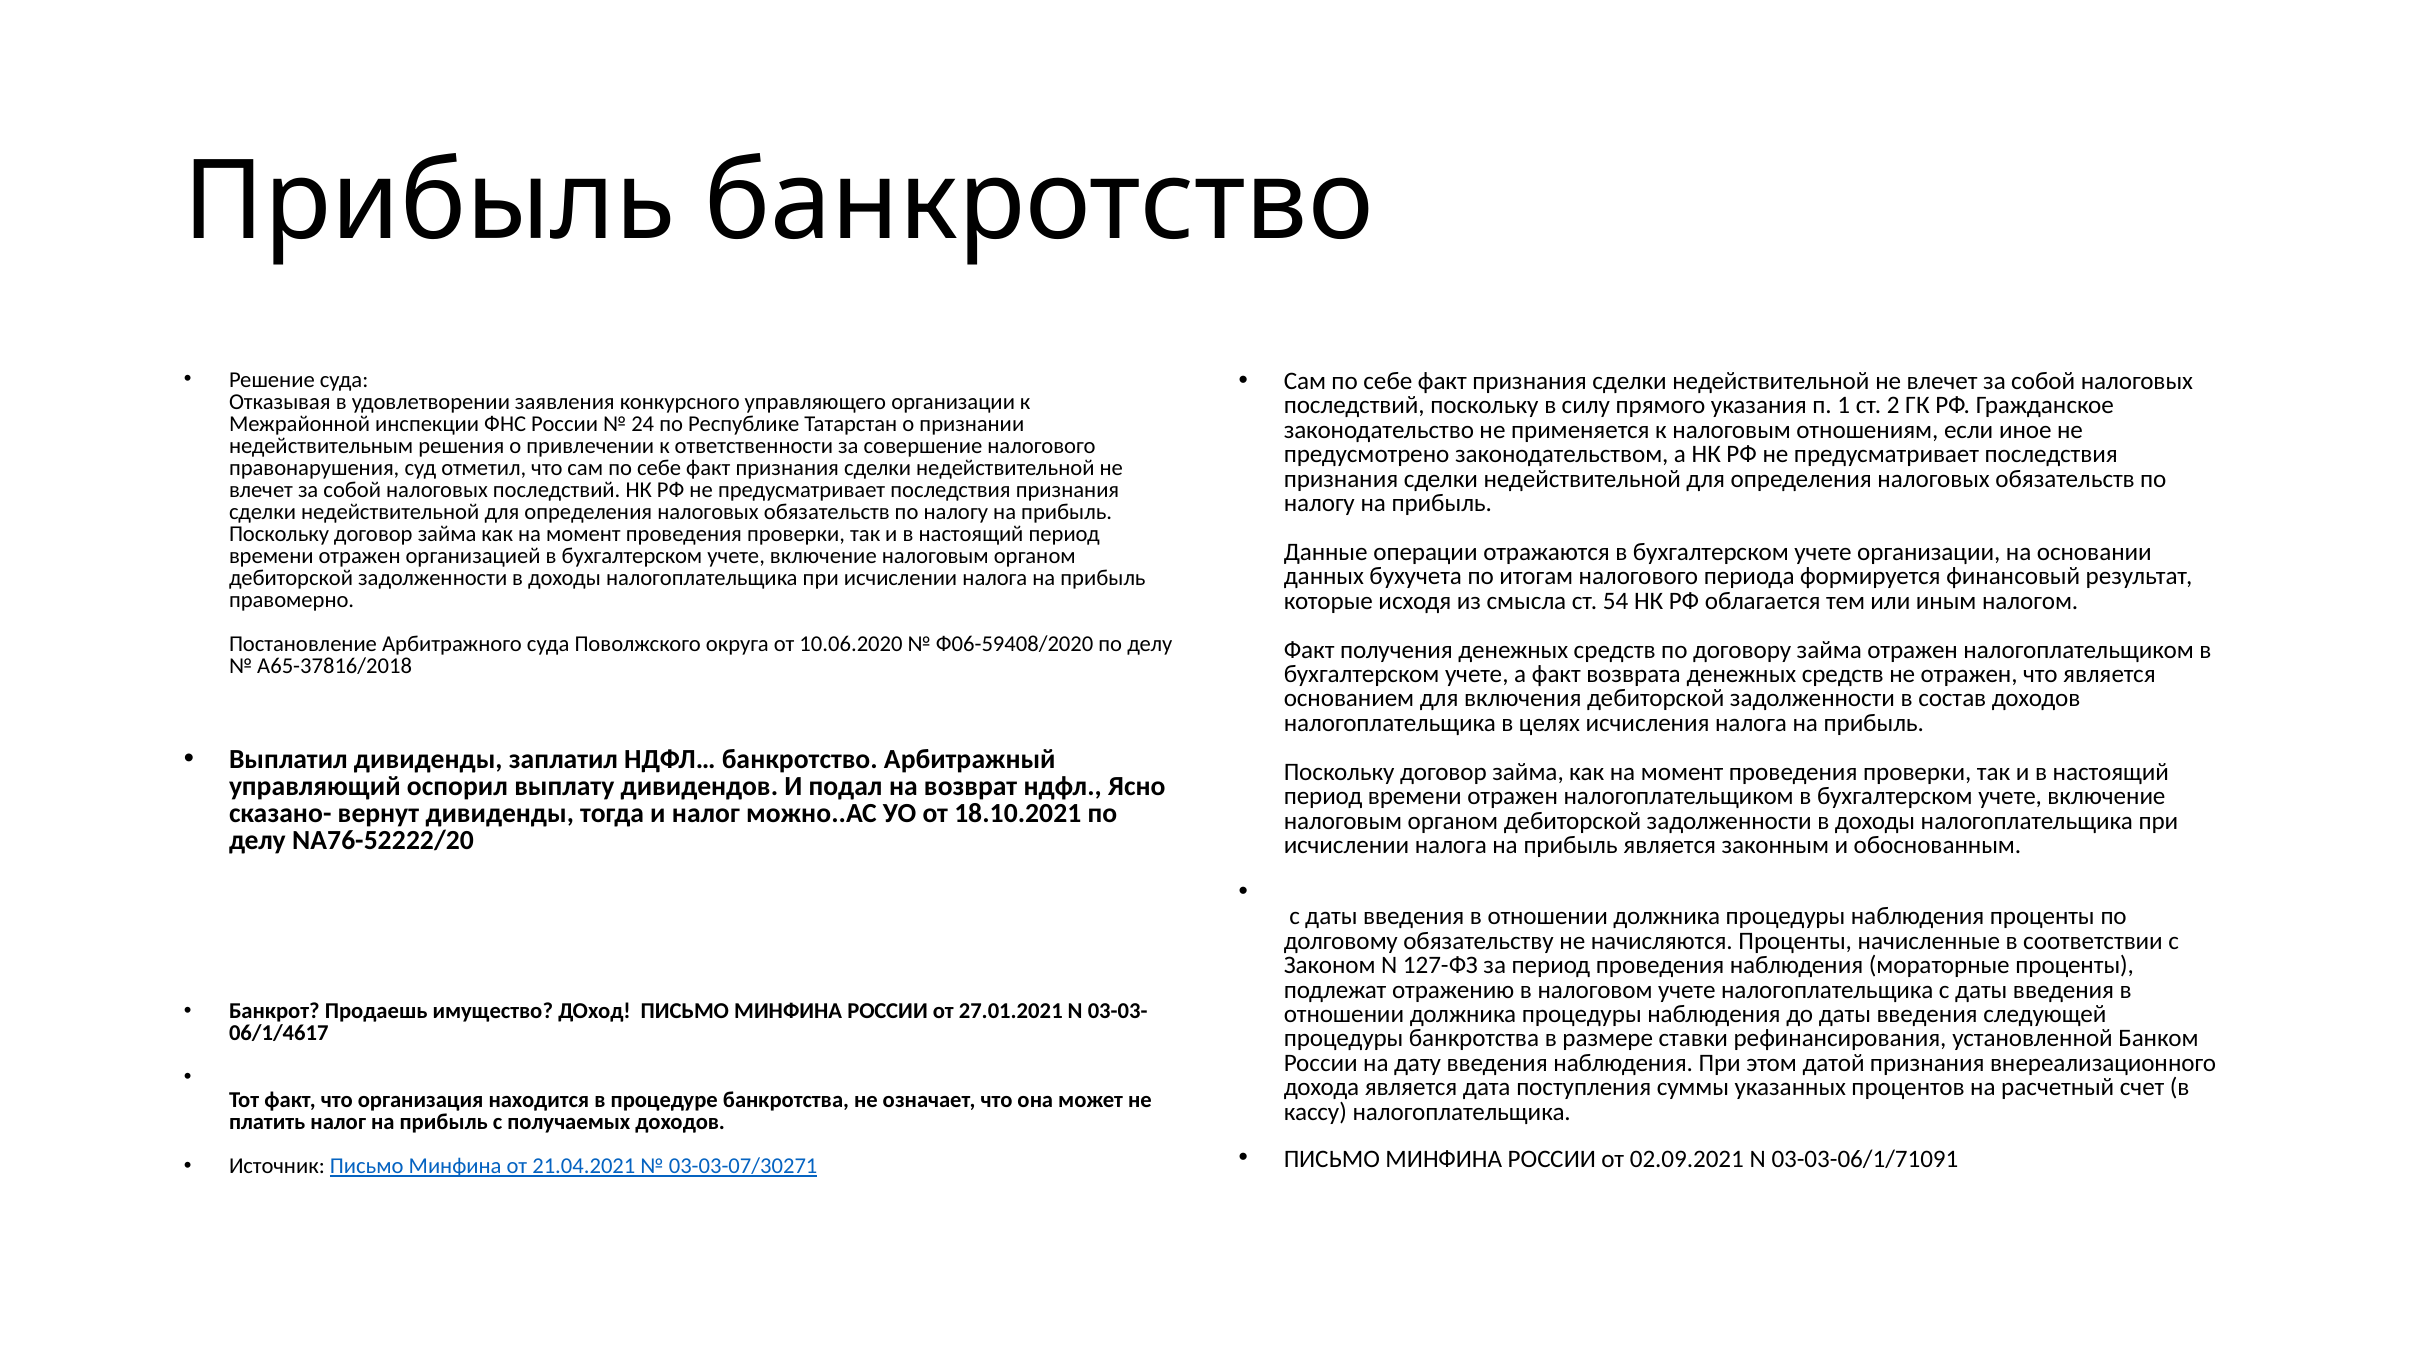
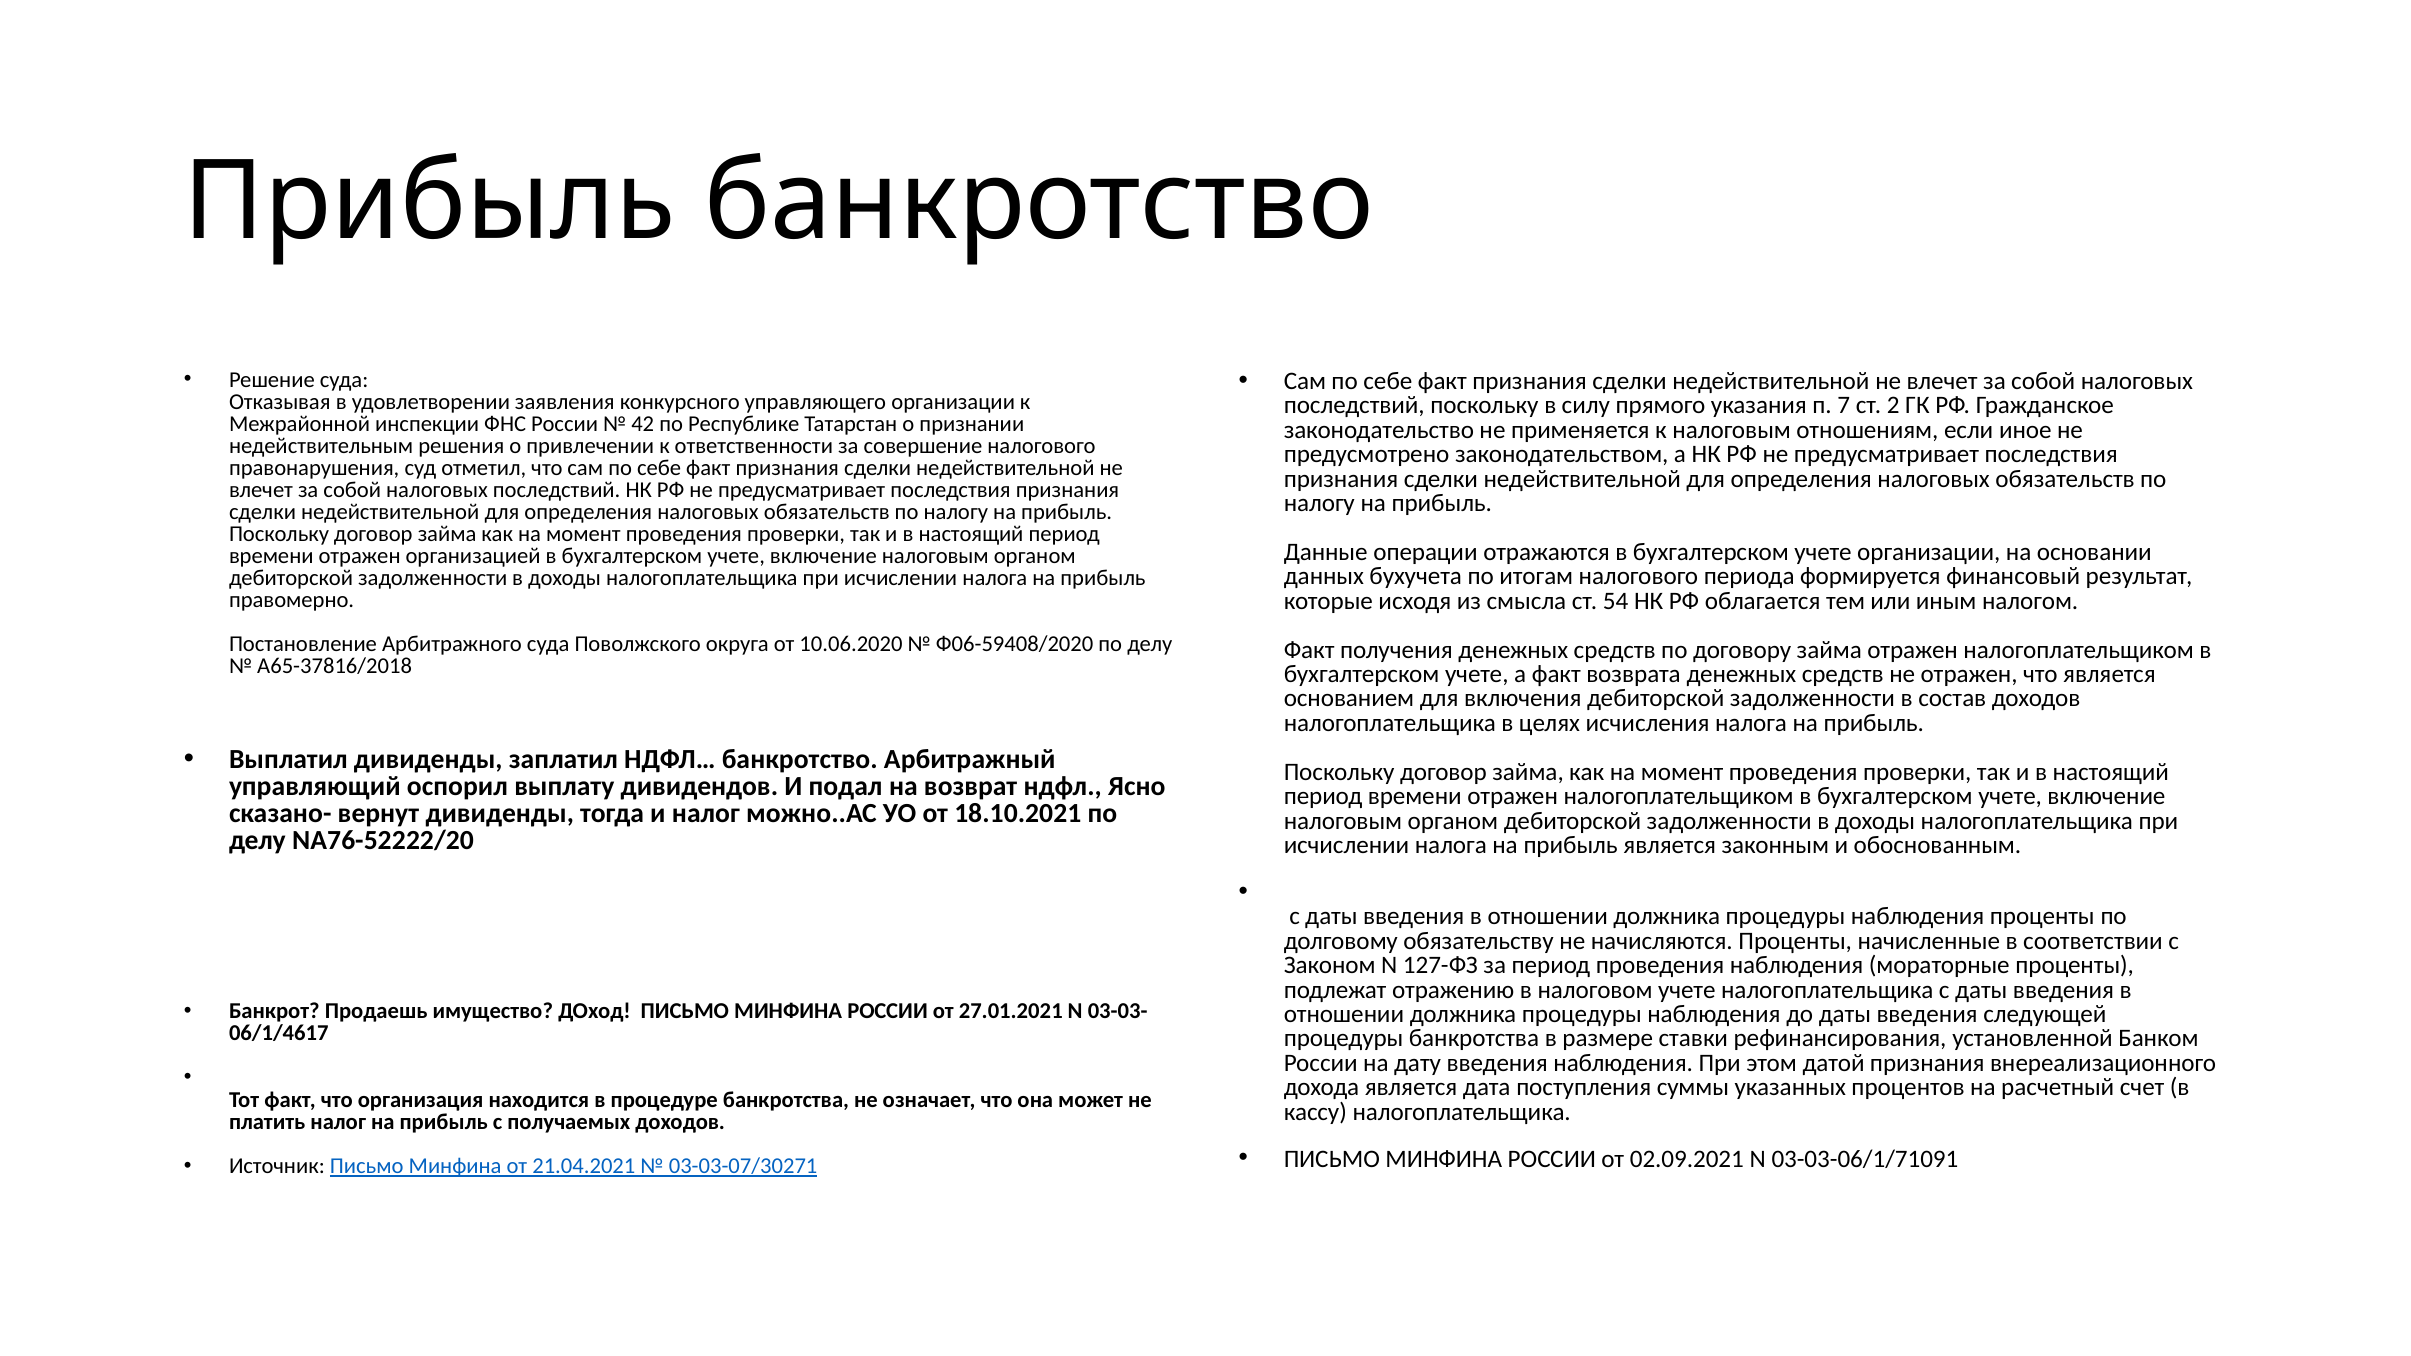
1: 1 -> 7 (1844, 406)
24: 24 -> 42 (643, 424)
